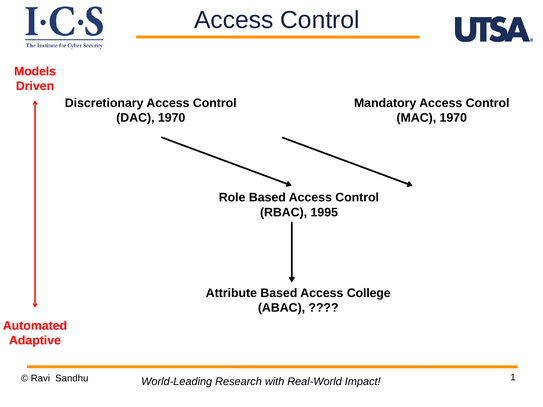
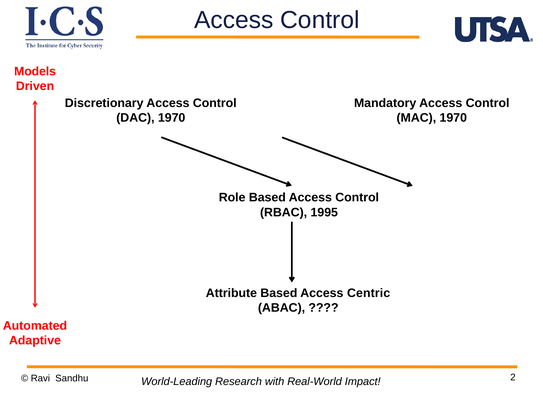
College: College -> Centric (369, 293)
1: 1 -> 2 (513, 377)
